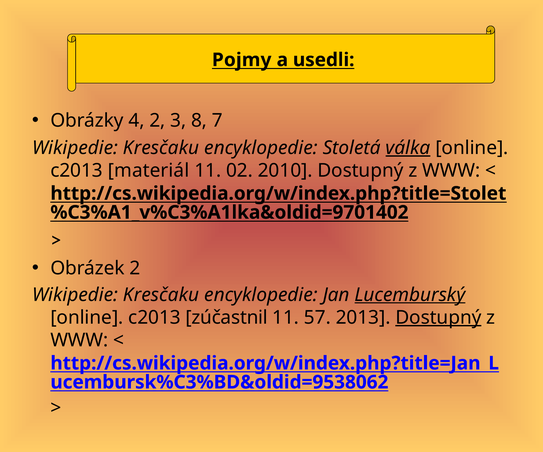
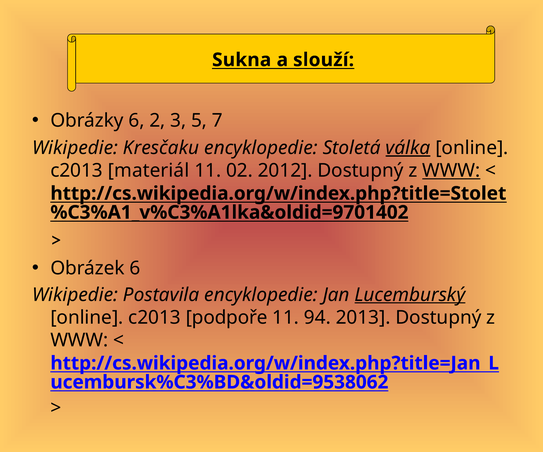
Pojmy: Pojmy -> Sukna (242, 60)
usedli: usedli -> slouží (324, 60)
Obrázky 4: 4 -> 6 (137, 121)
8: 8 -> 5 (199, 121)
2010: 2010 -> 2012 (285, 171)
WWW underline: none -> present (451, 171)
Obrázek 2: 2 -> 6 (135, 268)
Kresčaku: Kresčaku -> Postavila (161, 295)
zúčastnil: zúčastnil -> podpoře (227, 318)
57: 57 -> 94 (317, 318)
Dostupný underline: present -> none (438, 318)
